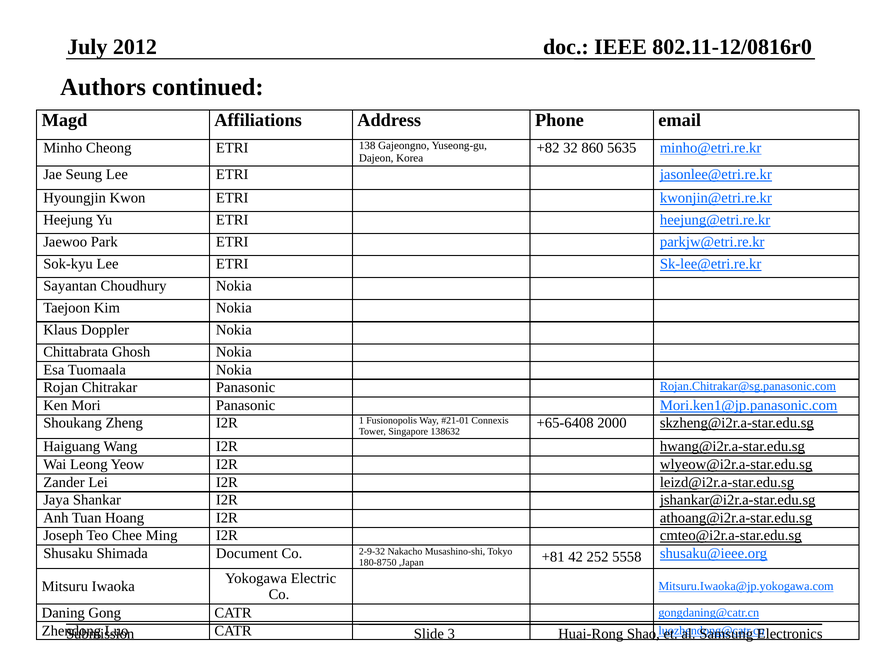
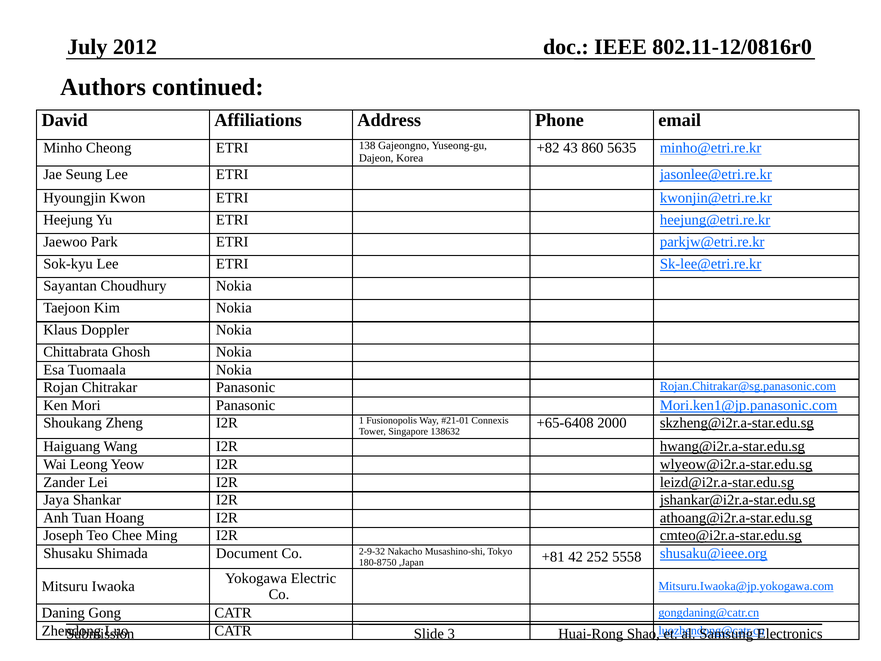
Magd: Magd -> David (65, 120)
32: 32 -> 43 (570, 148)
